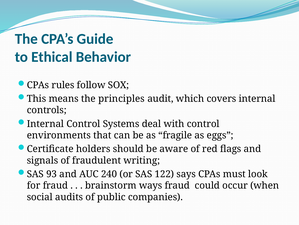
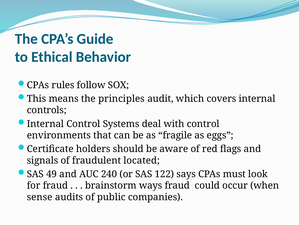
writing: writing -> located (142, 160)
93: 93 -> 49 (52, 174)
social: social -> sense (40, 196)
